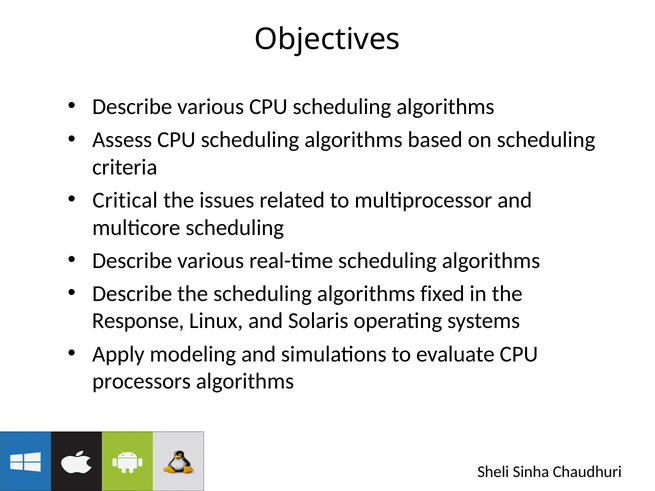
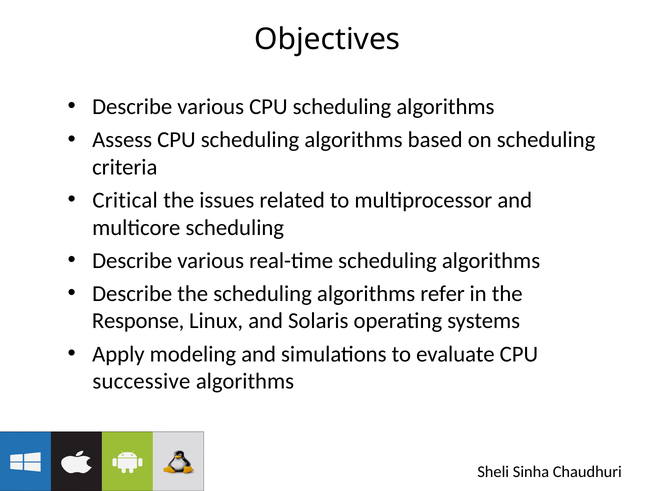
fixed: fixed -> refer (442, 294)
processors: processors -> successive (141, 382)
